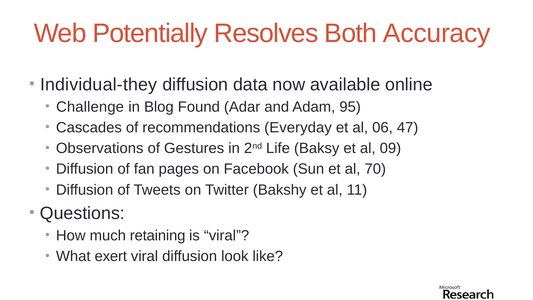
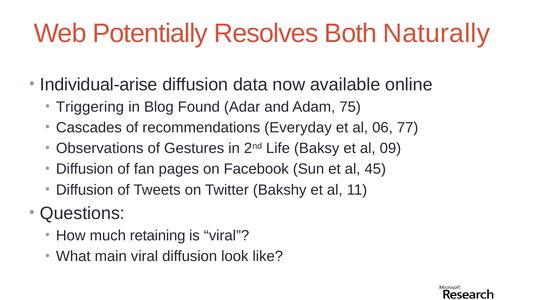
Accuracy: Accuracy -> Naturally (436, 33)
Individual-they: Individual-they -> Individual-arise (99, 84)
Challenge: Challenge -> Triggering (90, 107)
95: 95 -> 75 (350, 107)
47: 47 -> 77 (408, 128)
70: 70 -> 45 (375, 169)
exert: exert -> main (111, 256)
